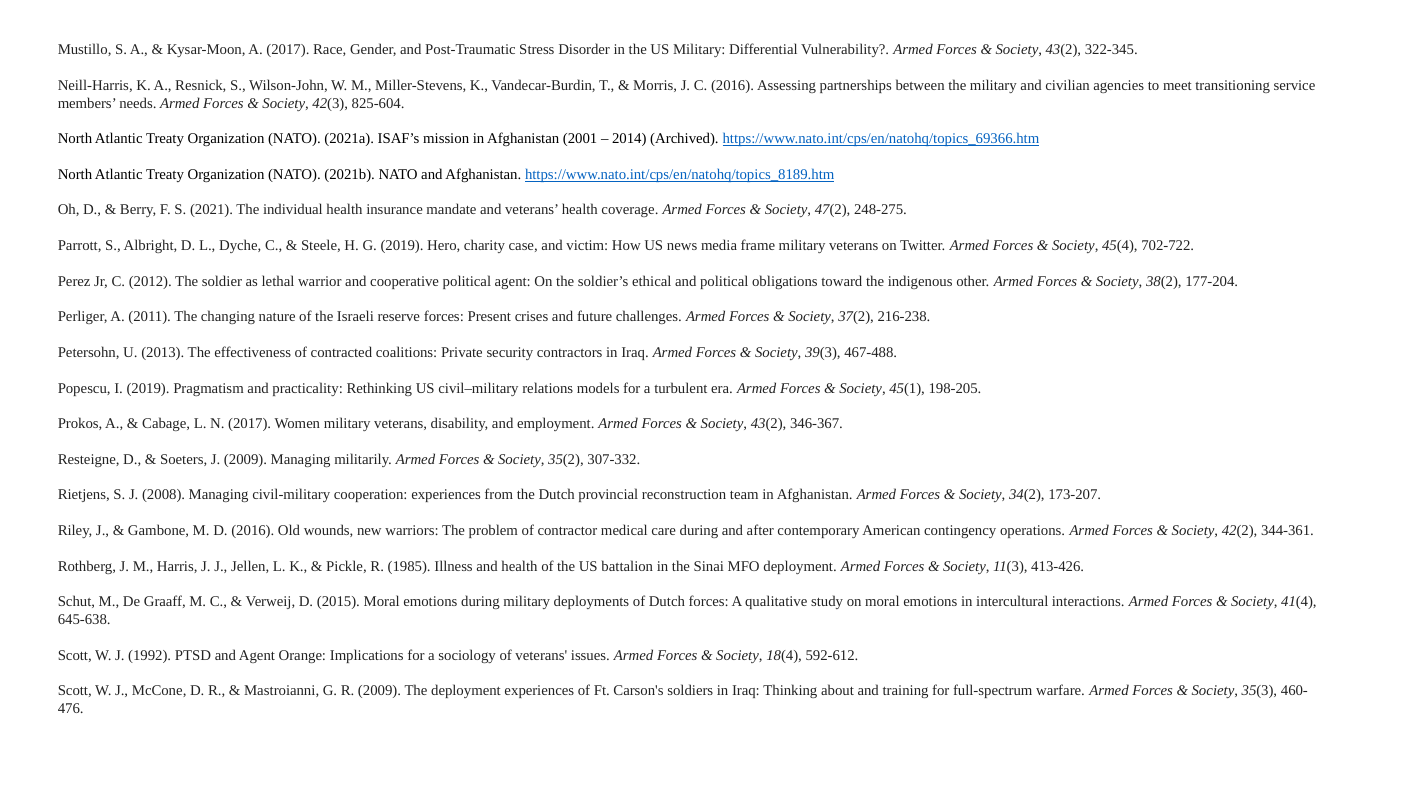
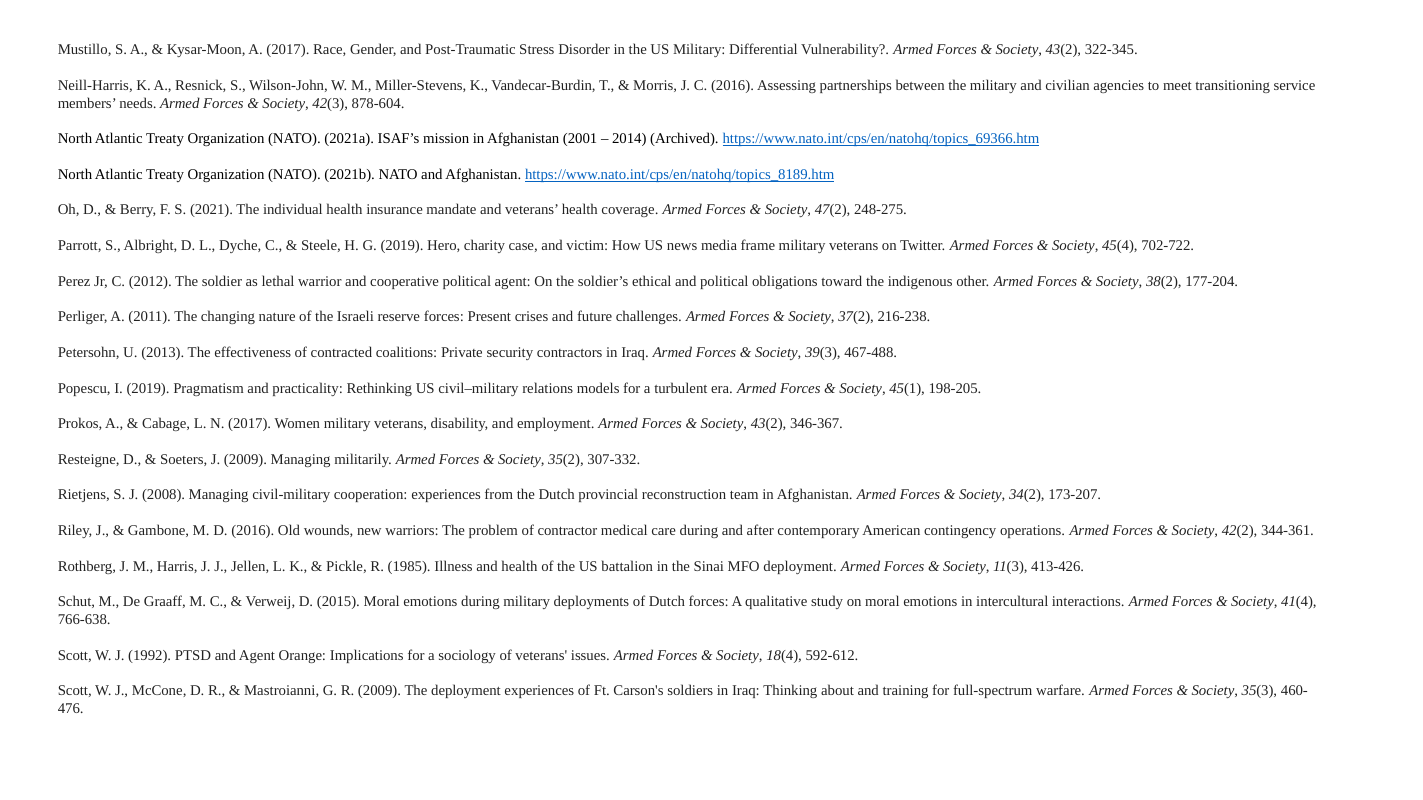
825-604: 825-604 -> 878-604 (378, 103)
645-638: 645-638 -> 766-638 (84, 620)
